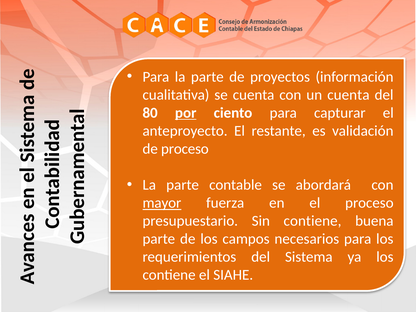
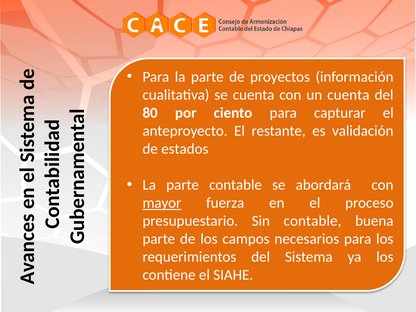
por underline: present -> none (186, 113)
de proceso: proceso -> estados (185, 149)
Sin contiene: contiene -> contable (313, 221)
